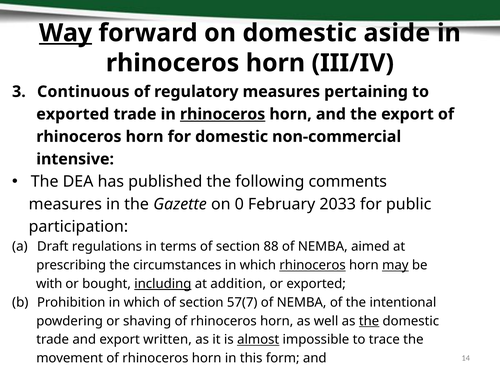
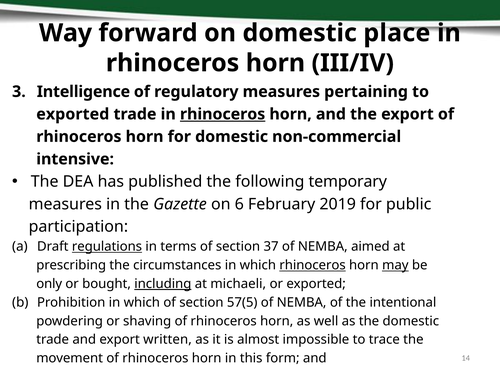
Way underline: present -> none (66, 33)
aside: aside -> place (397, 33)
Continuous: Continuous -> Intelligence (83, 92)
comments: comments -> temporary (348, 182)
0: 0 -> 6 (239, 204)
2033: 2033 -> 2019 (338, 204)
regulations underline: none -> present (107, 247)
88: 88 -> 37 (271, 247)
with: with -> only (49, 284)
addition: addition -> michaeli (238, 284)
57(7: 57(7 -> 57(5 (242, 302)
the underline: present -> none (369, 321)
almost underline: present -> none (258, 340)
